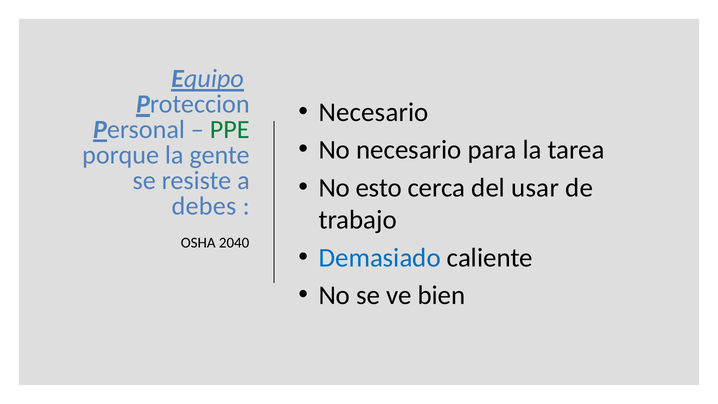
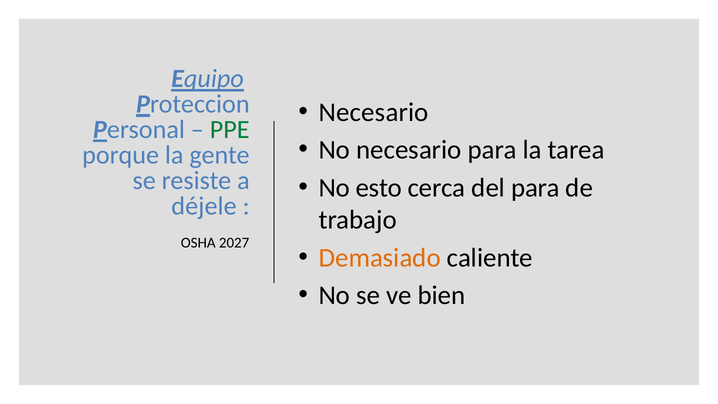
del usar: usar -> para (535, 188)
debes: debes -> déjele (204, 206)
2040: 2040 -> 2027 (234, 243)
Demasiado colour: blue -> orange (380, 258)
